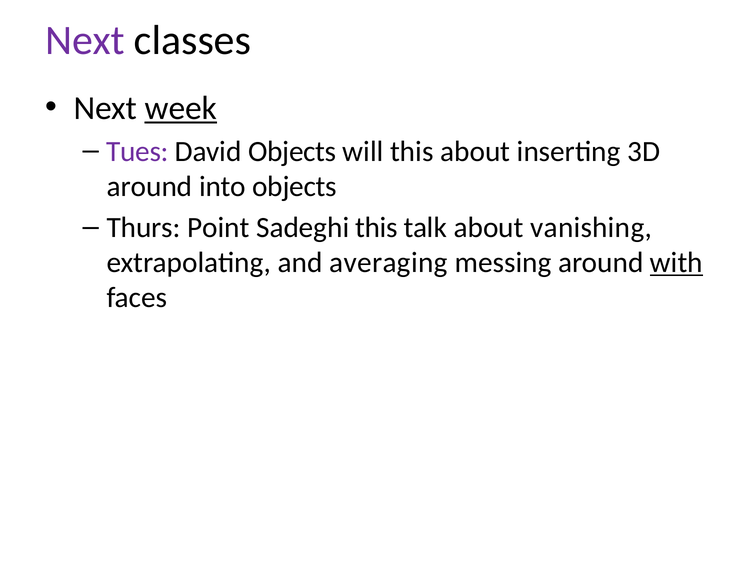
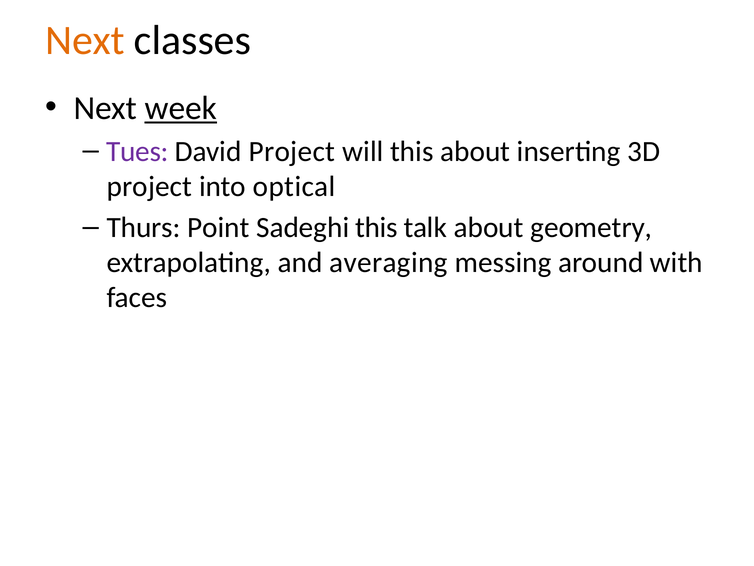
Next colour: purple -> orange (85, 41)
David Objects: Objects -> Project (292, 151)
around: around -> project (149, 186)
into objects: objects -> optical (294, 186)
vanishing: vanishing -> geometry (591, 227)
with underline: present -> none (676, 262)
